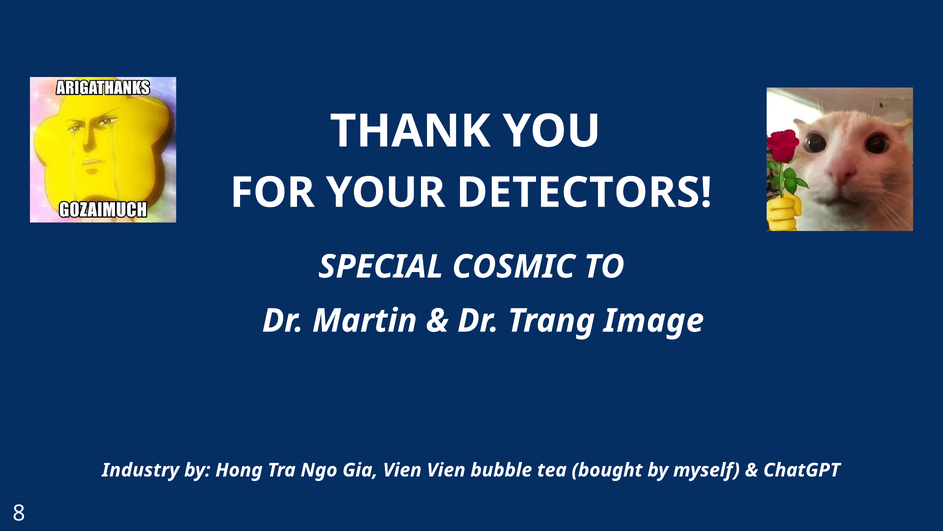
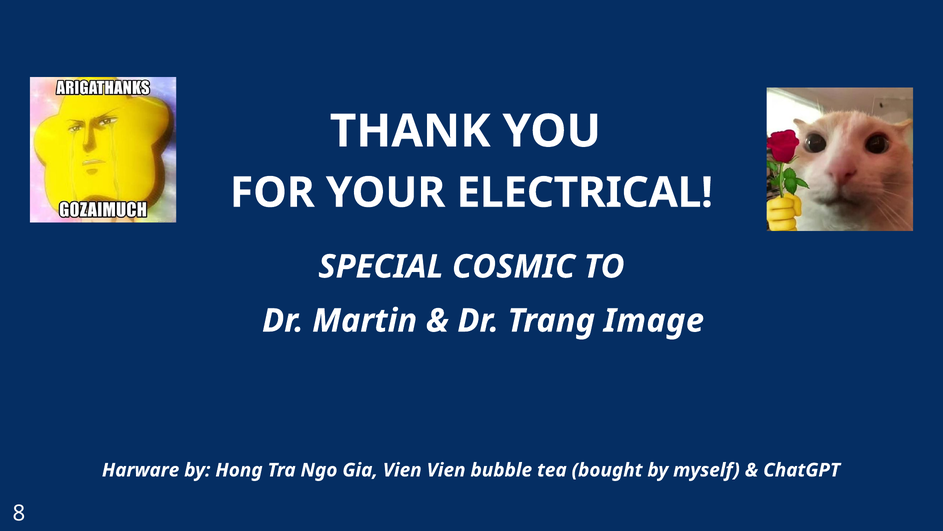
DETECTORS: DETECTORS -> ELECTRICAL (585, 193)
Industry: Industry -> Harware (141, 470)
